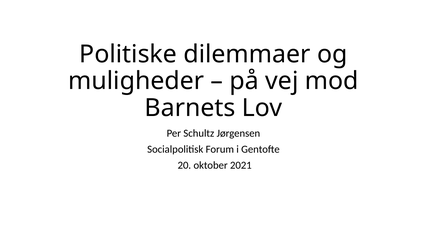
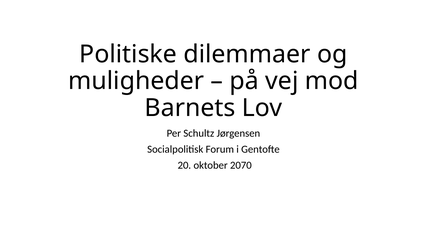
2021: 2021 -> 2070 (241, 165)
